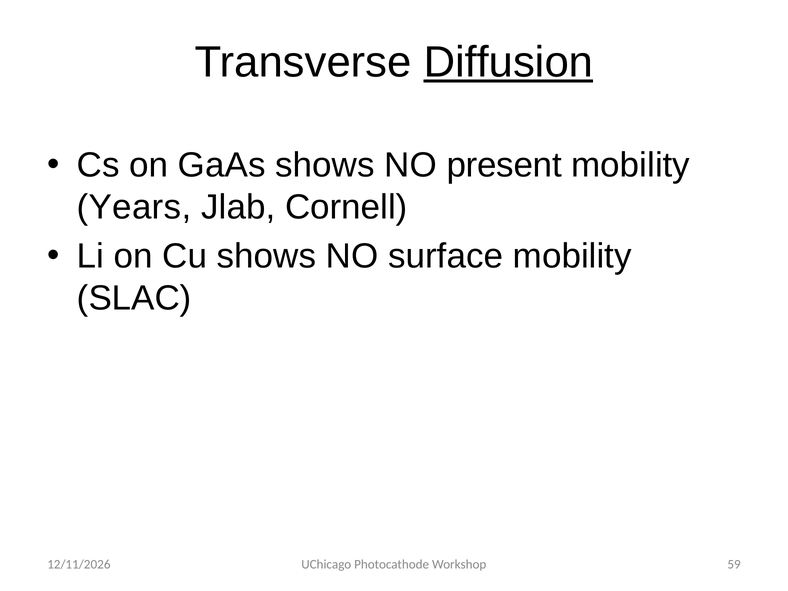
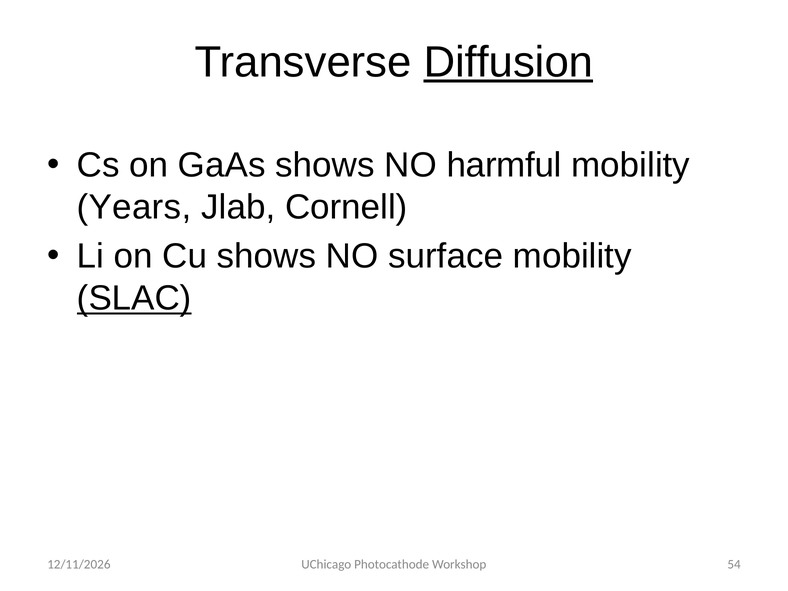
present: present -> harmful (504, 165)
SLAC underline: none -> present (134, 298)
59: 59 -> 54 (734, 564)
